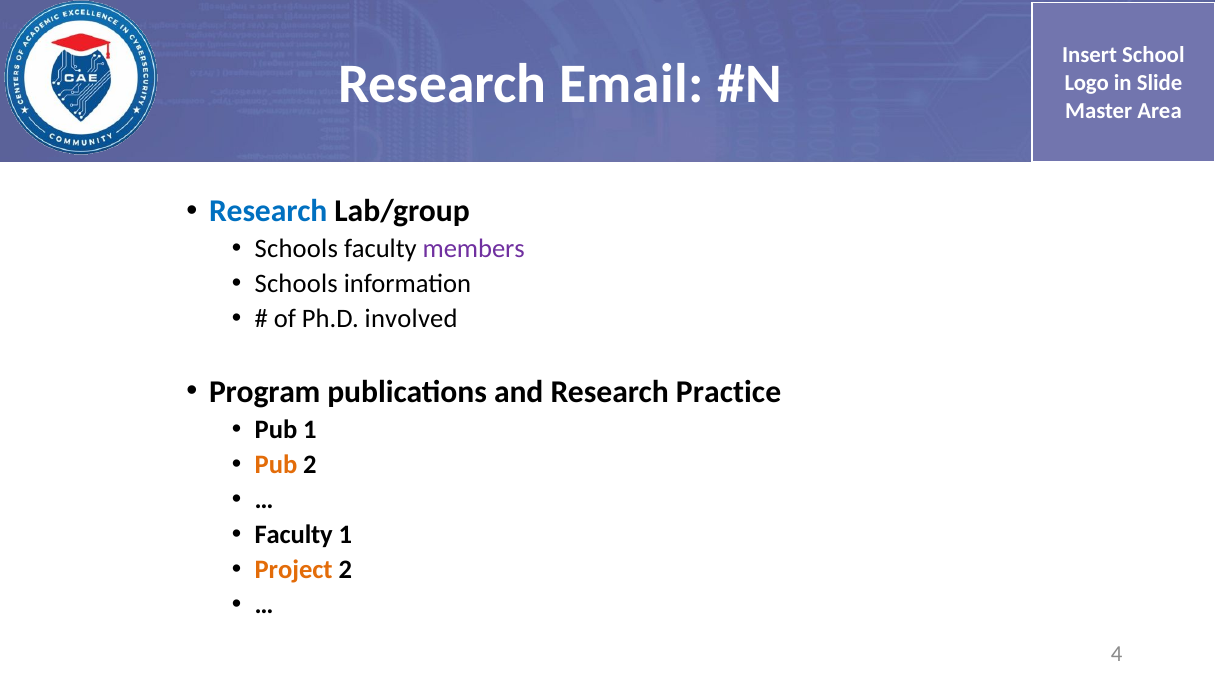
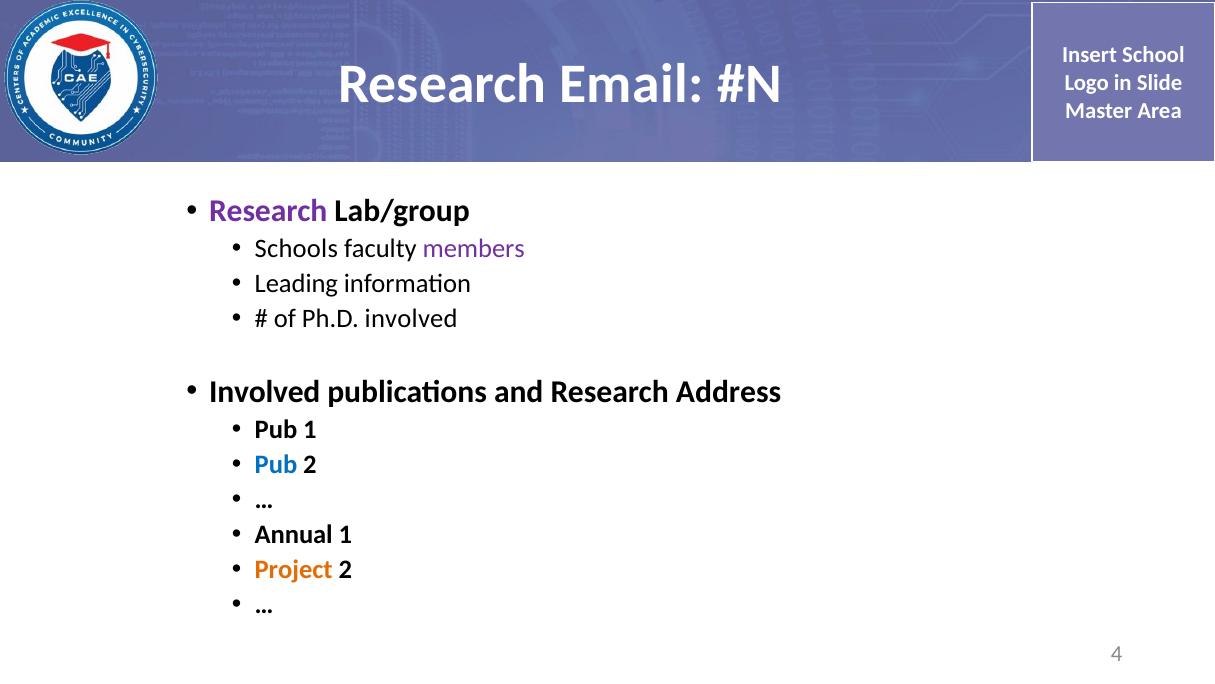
Research colour: blue -> purple (268, 211)
Schools: Schools -> Leading (296, 284)
Program: Program -> Involved (265, 391)
Practice: Practice -> Address (729, 391)
Pub colour: orange -> blue (276, 464)
Faculty: Faculty -> Annual (294, 534)
